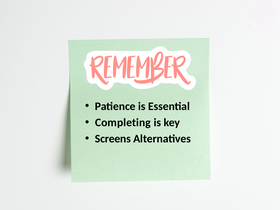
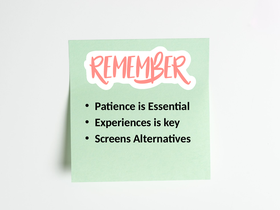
Completing: Completing -> Experiences (123, 123)
